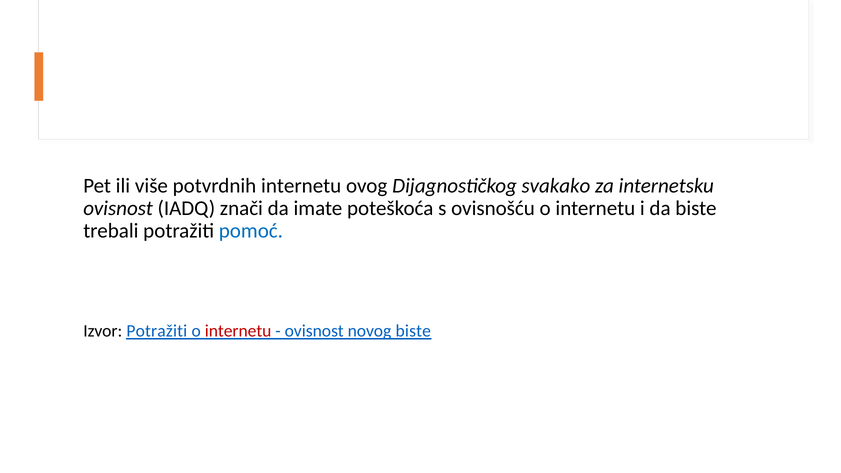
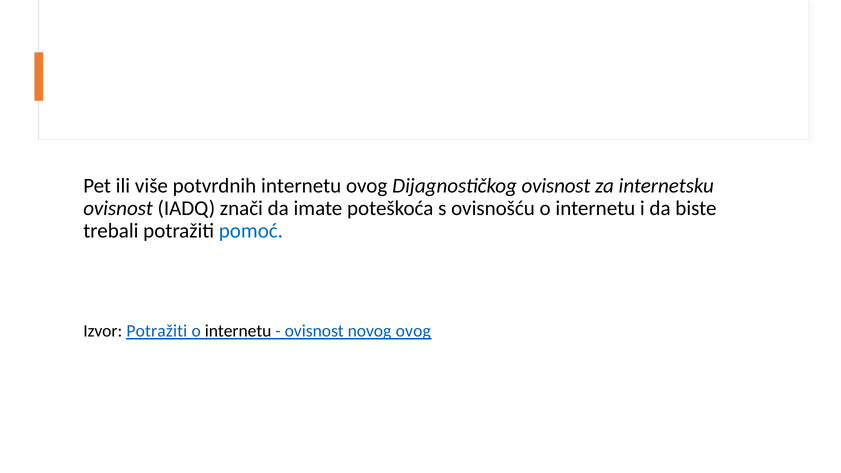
Dijagnostičkog svakako: svakako -> ovisnost (556, 186)
internetu colour: red -> black (238, 331)
novog biste: biste -> ovog (413, 331)
